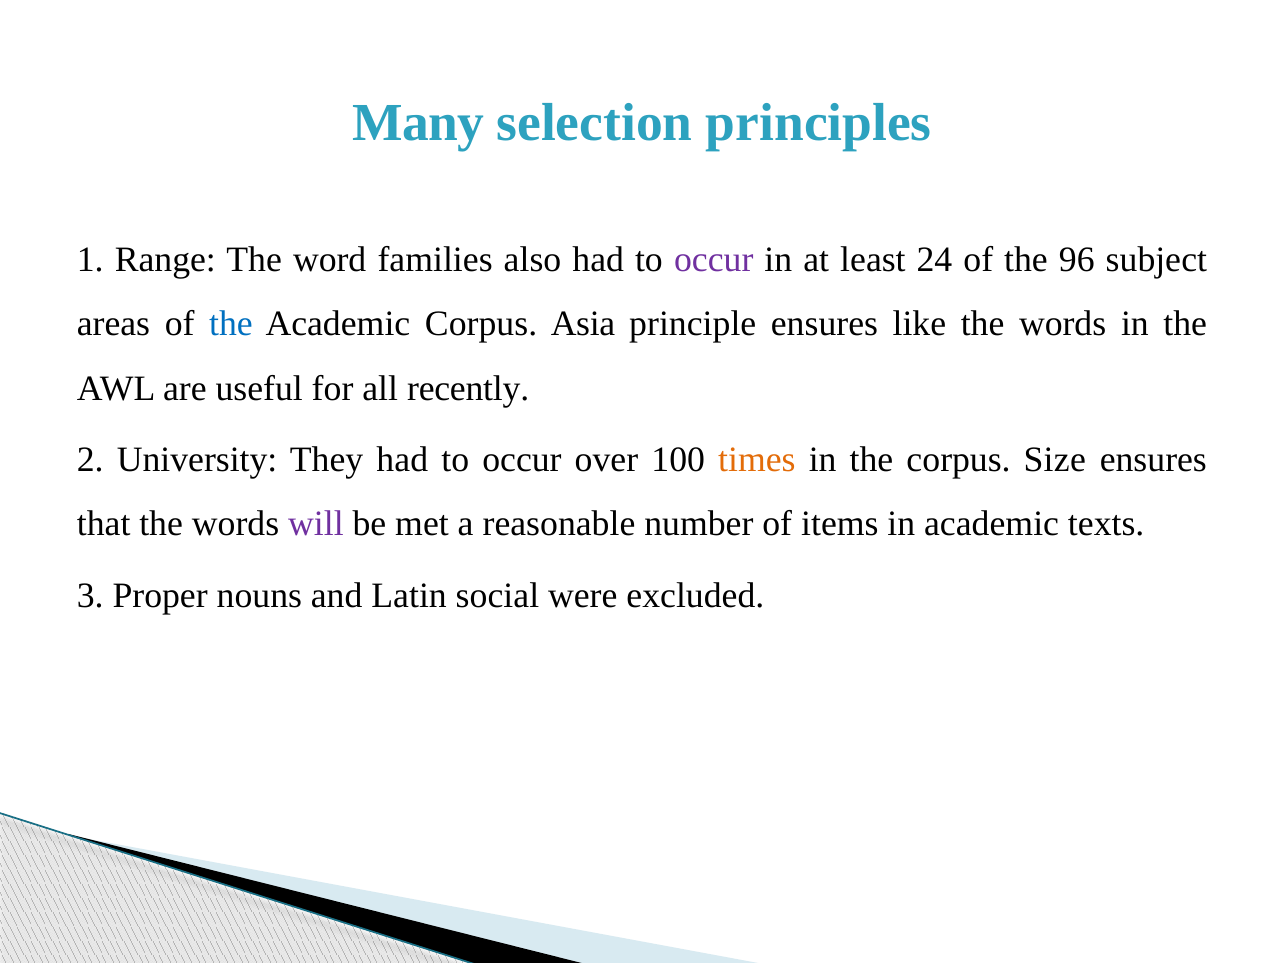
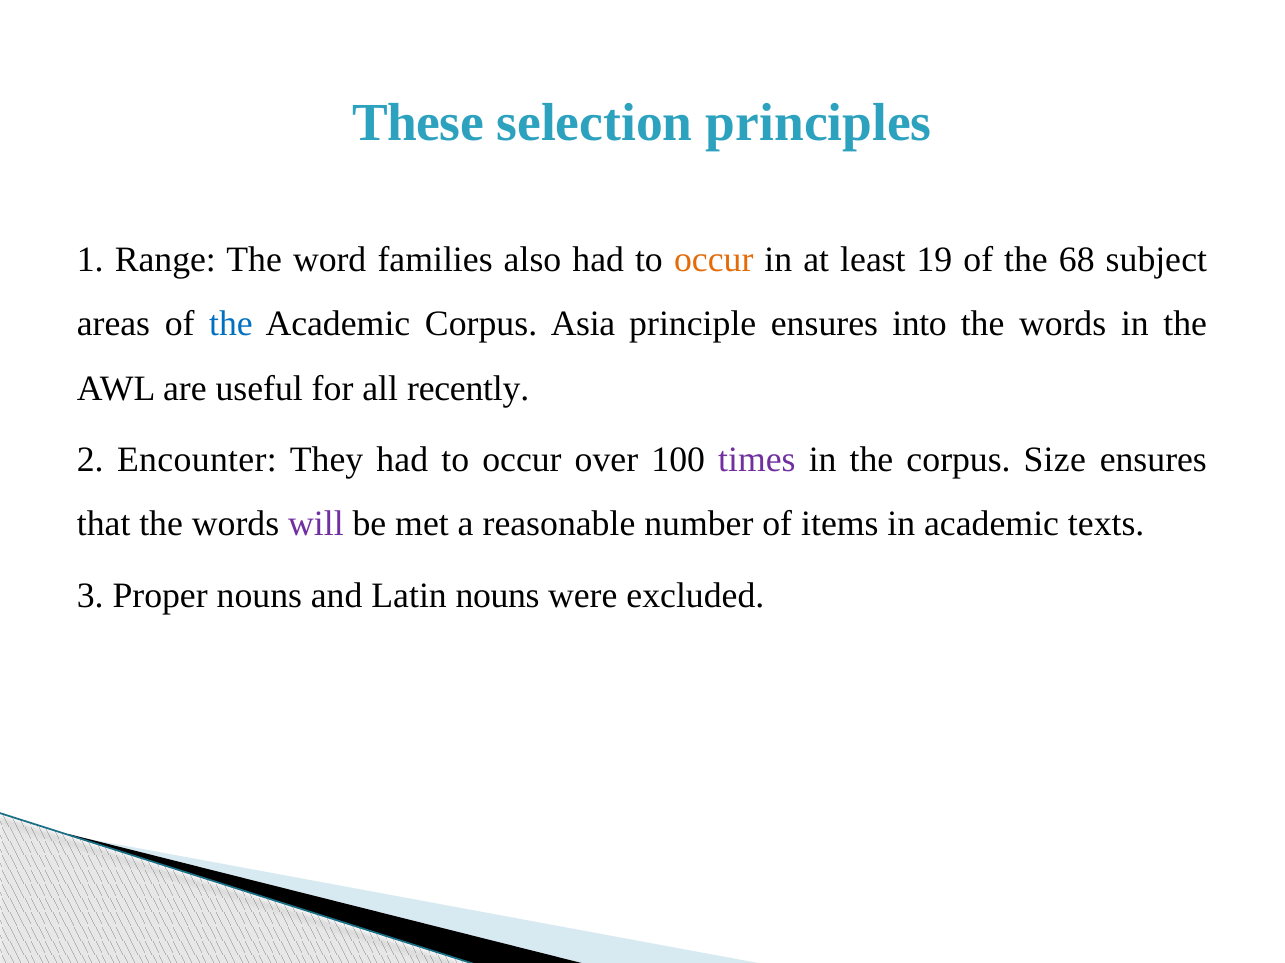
Many: Many -> These (418, 123)
occur colour: purple -> orange (714, 260)
24: 24 -> 19 (935, 260)
96: 96 -> 68 (1077, 260)
like: like -> into (920, 324)
University: University -> Encounter (197, 460)
times colour: orange -> purple (757, 460)
Latin social: social -> nouns (498, 596)
